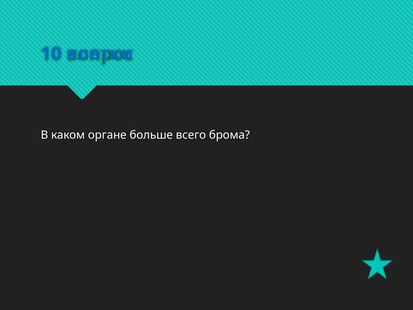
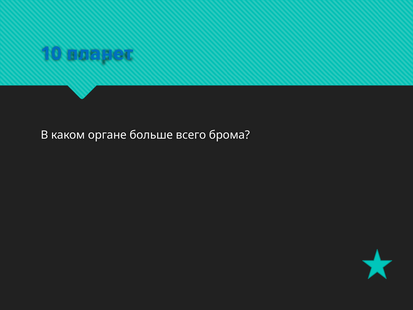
клетки: клетки -> планет (100, 54)
